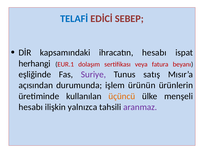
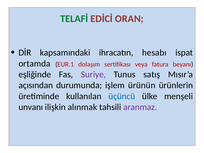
TELAFİ colour: blue -> green (74, 19)
SEBEP: SEBEP -> ORAN (129, 19)
herhangi: herhangi -> ortamda (34, 64)
üçüncü colour: orange -> blue (122, 96)
hesabı: hesabı -> unvanı (31, 107)
yalnızca: yalnızca -> alınmak (82, 107)
